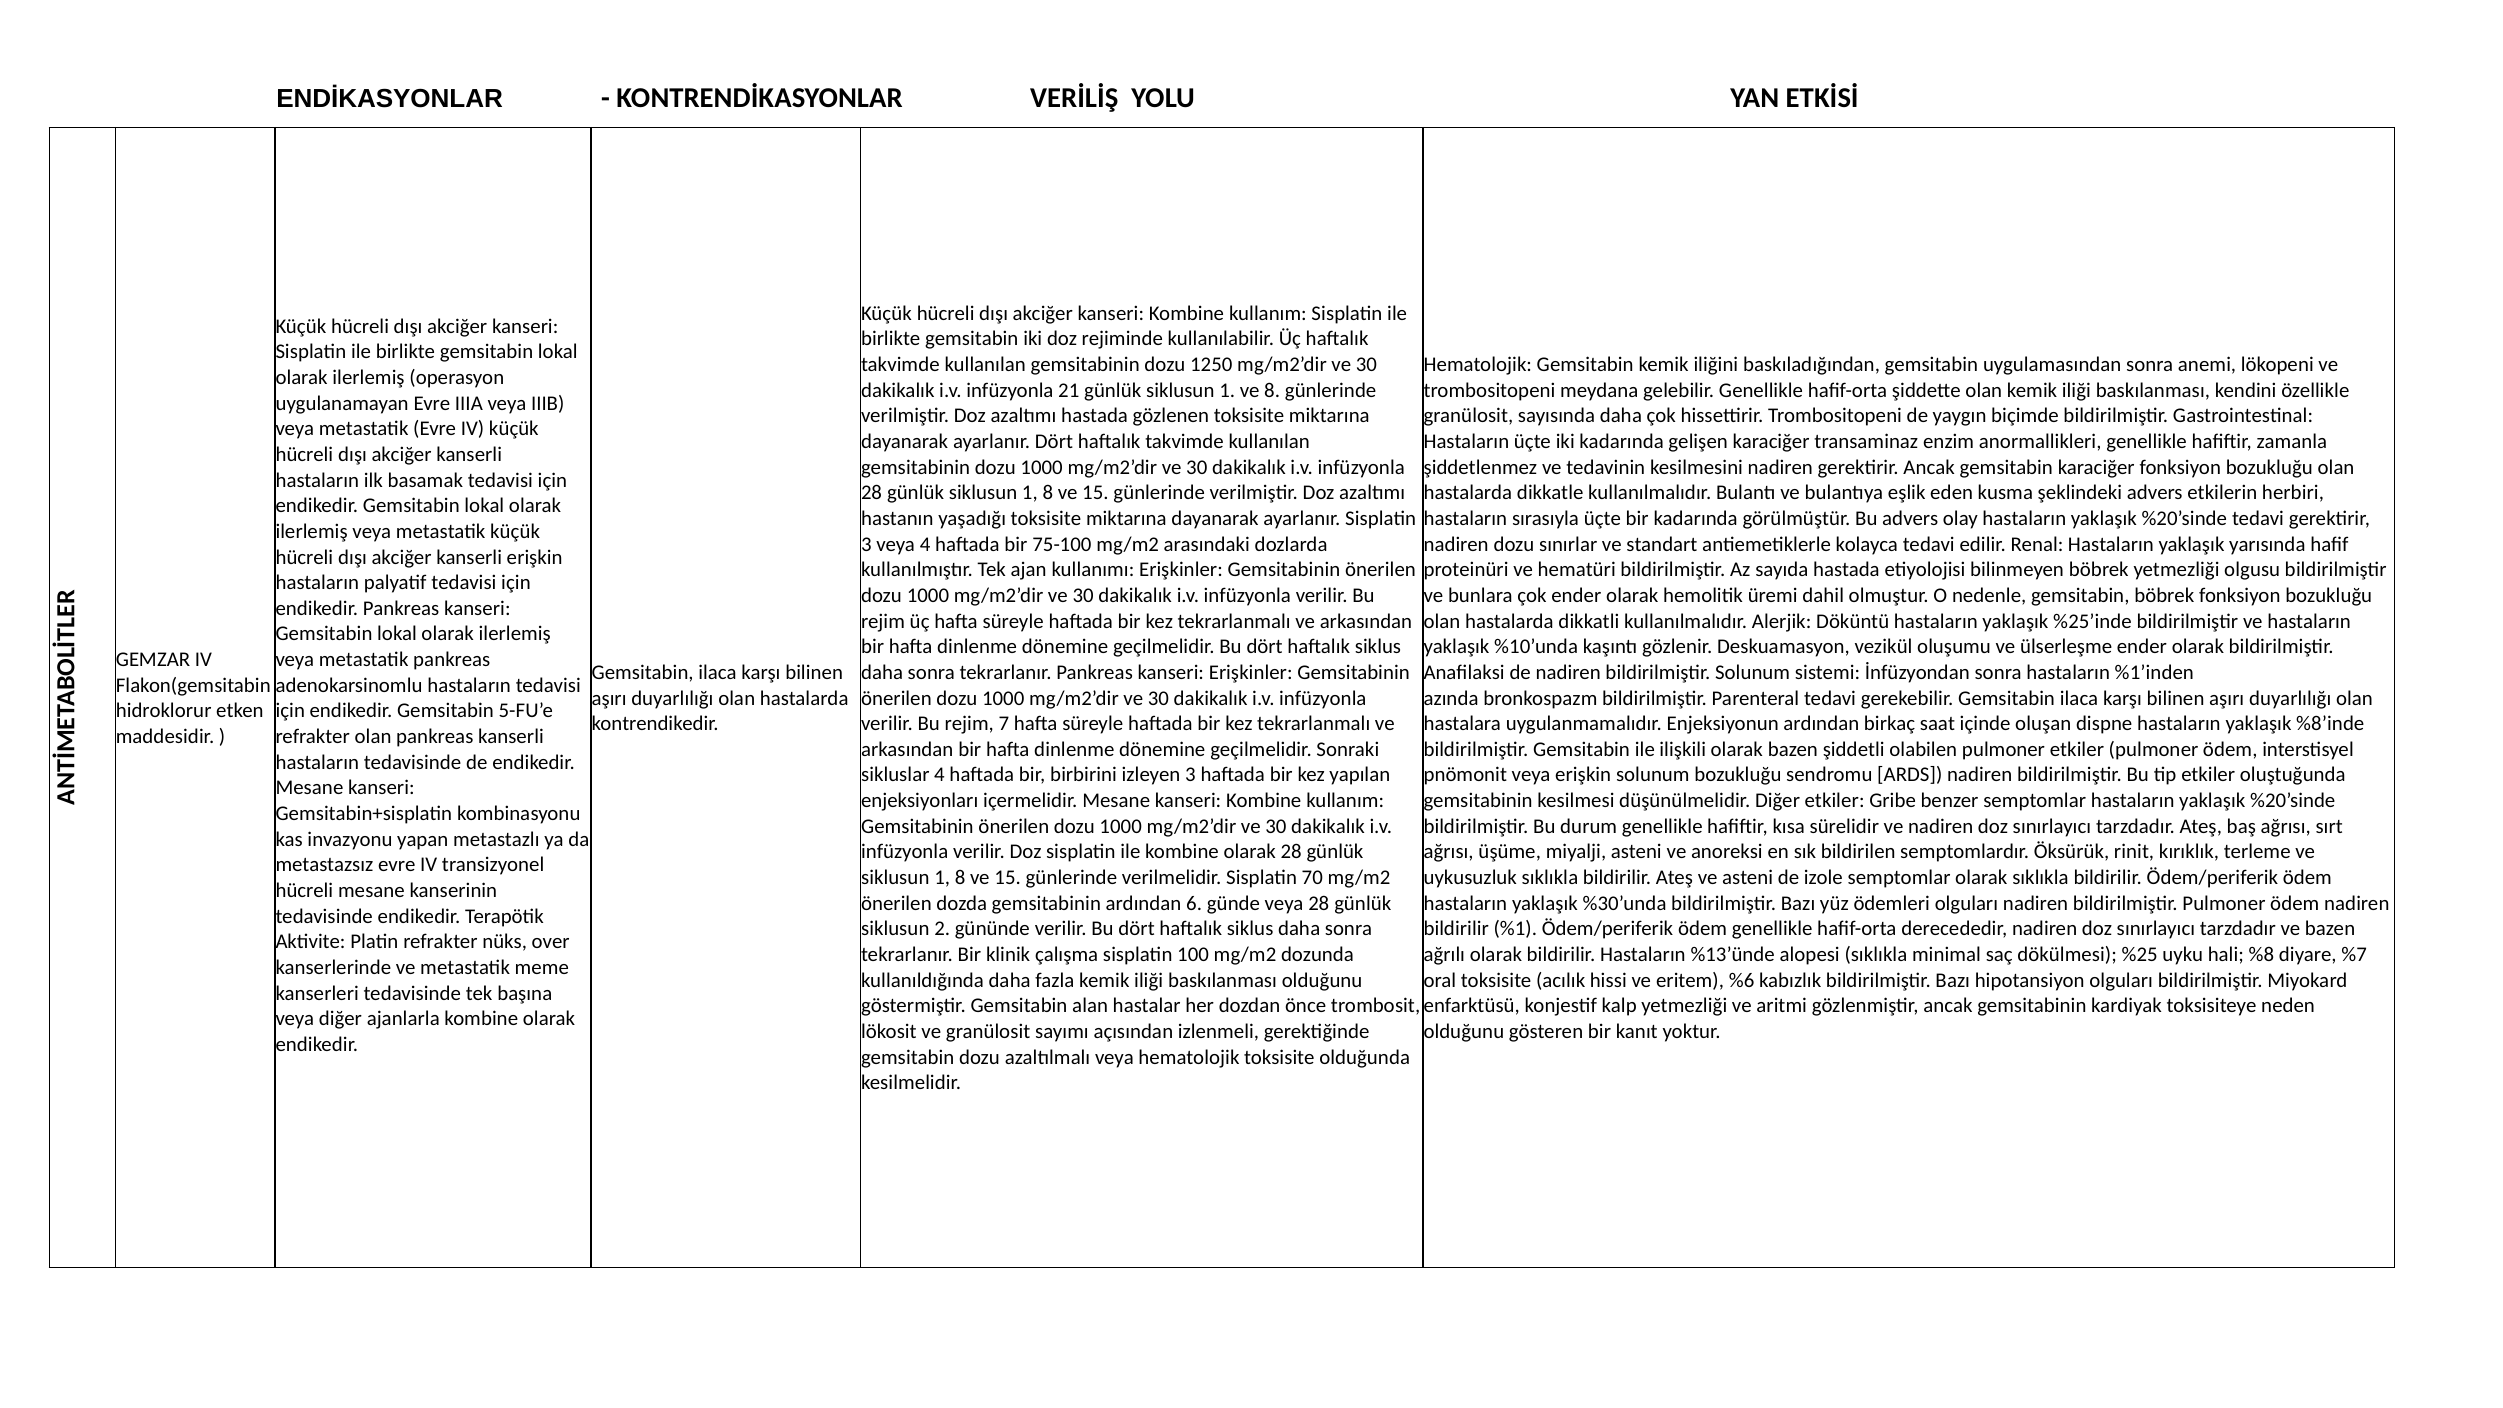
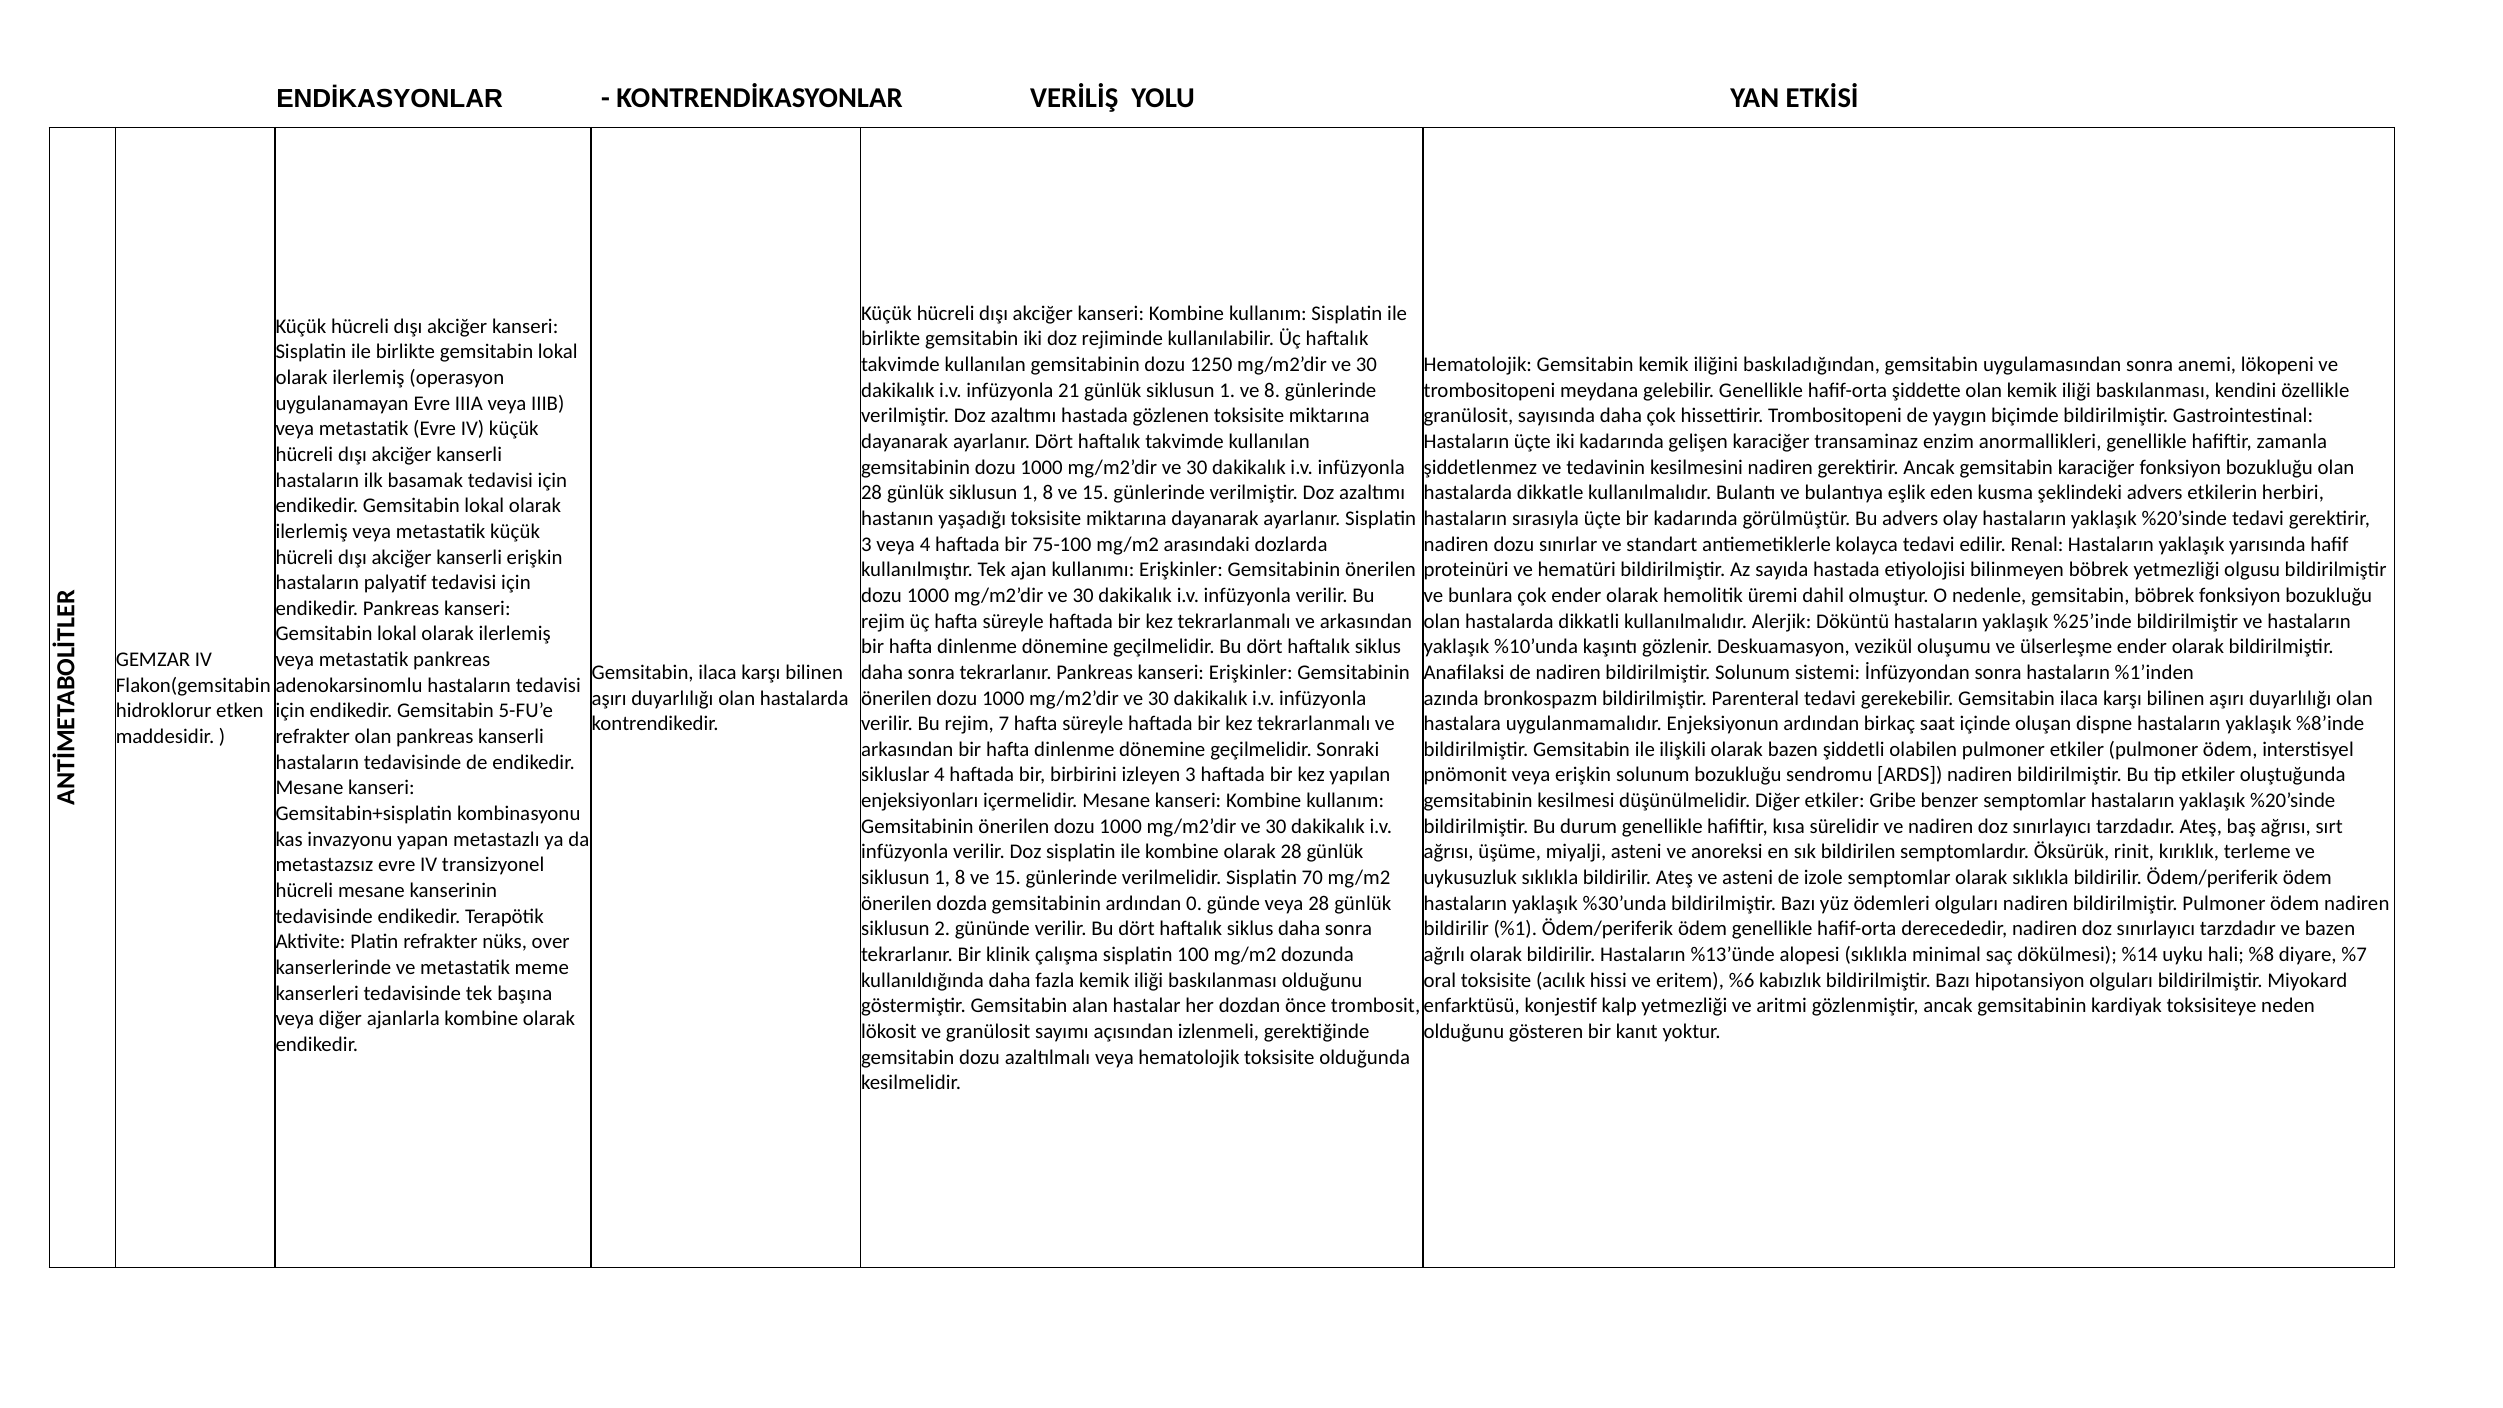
6: 6 -> 0 (1194, 903)
%25: %25 -> %14 (2140, 955)
